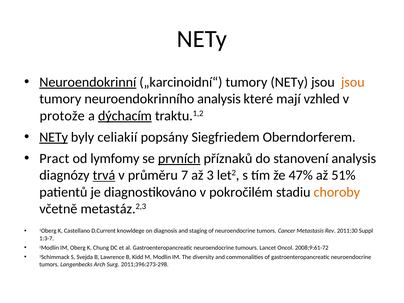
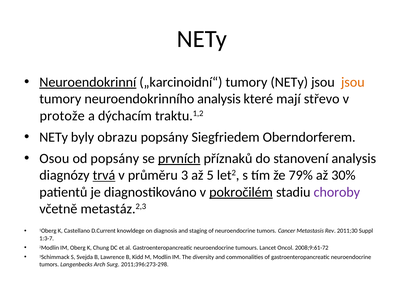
vzhled: vzhled -> střevo (322, 99)
dýchacím underline: present -> none (125, 116)
NETy underline: present -> none (54, 137)
celiakií: celiakií -> obrazu (117, 137)
Pract: Pract -> Osou (54, 158)
od lymfomy: lymfomy -> popsány (115, 158)
7: 7 -> 3 (185, 175)
3: 3 -> 5 (210, 175)
47%: 47% -> 79% (301, 175)
51%: 51% -> 30% (343, 175)
pokročilém underline: none -> present (241, 192)
choroby colour: orange -> purple (337, 192)
